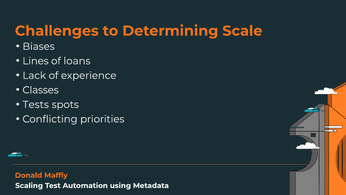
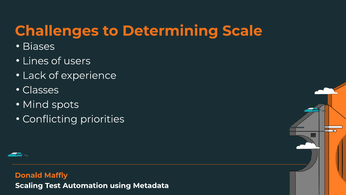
loans: loans -> users (77, 61)
Tests: Tests -> Mind (36, 104)
